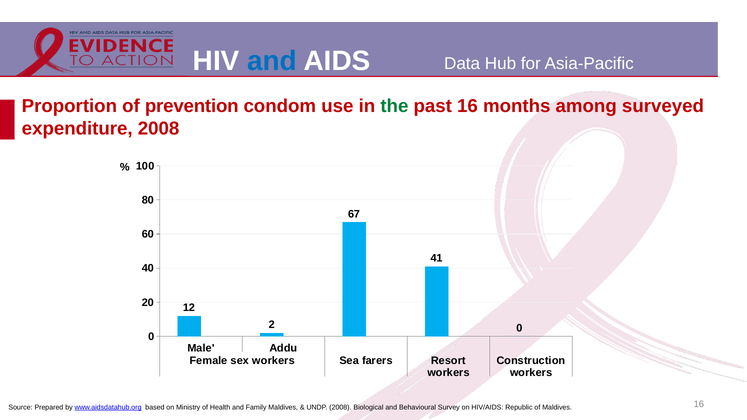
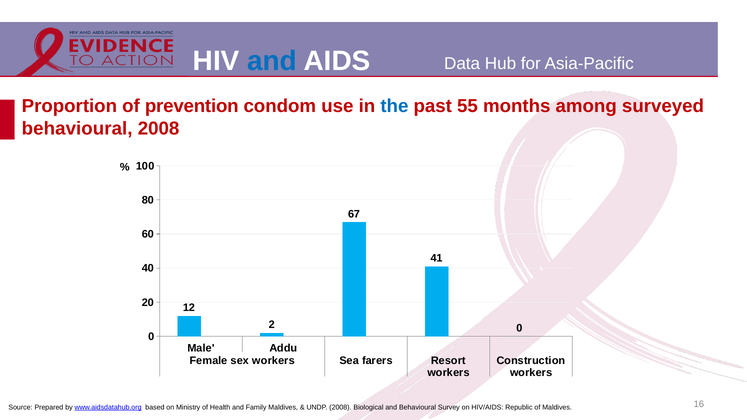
the colour: green -> blue (394, 106)
past 16: 16 -> 55 (467, 106)
expenditure: expenditure -> behavioural (77, 129)
